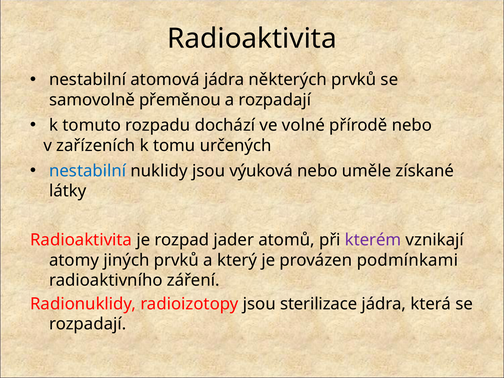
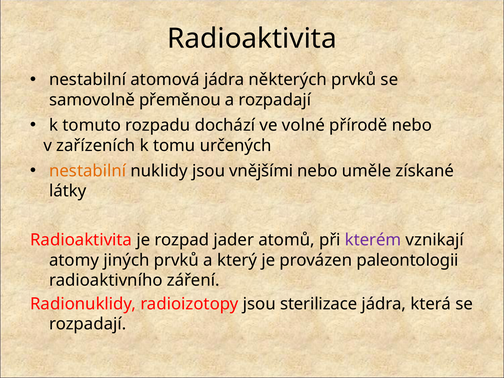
nestabilní colour: blue -> orange (88, 171)
výuková: výuková -> vnějšími (261, 171)
podmínkami: podmínkami -> paleontologii (408, 260)
